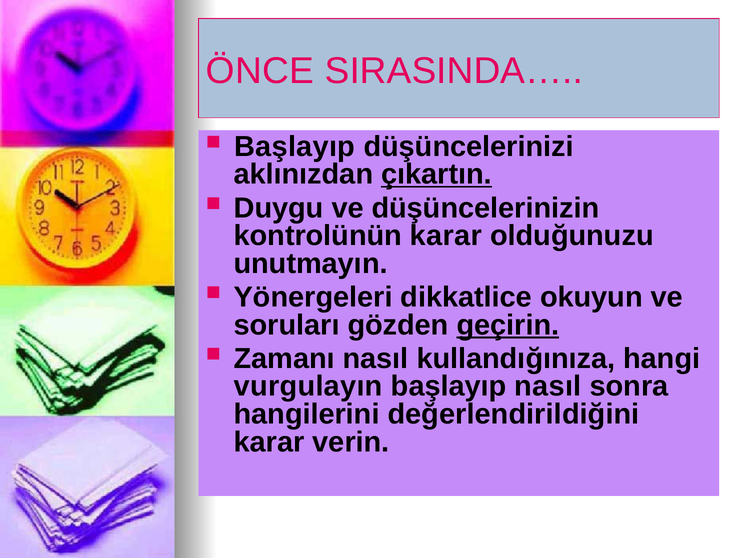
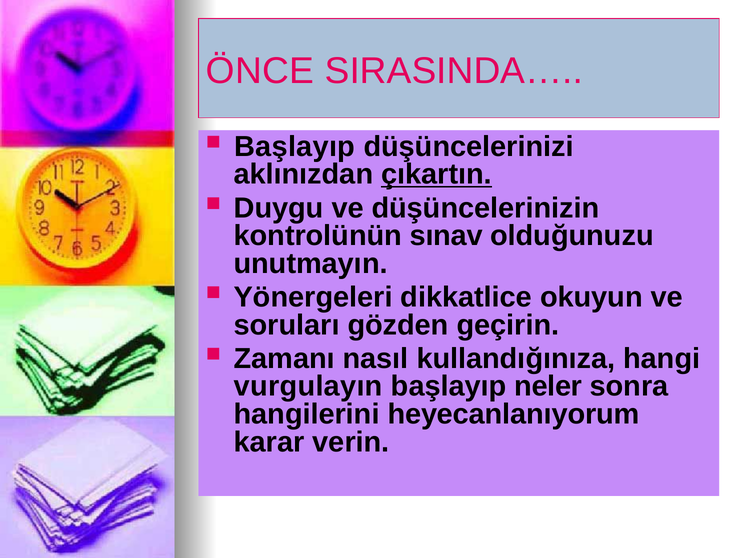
kontrolünün karar: karar -> sınav (446, 236)
geçirin underline: present -> none (508, 325)
başlayıp nasıl: nasıl -> neler (548, 386)
değerlendirildiğini: değerlendirildiğini -> heyecanlanıyorum (514, 414)
